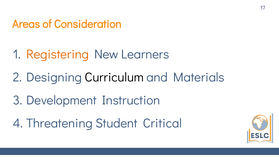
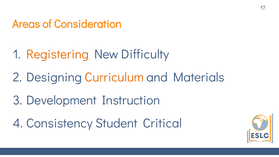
Learners: Learners -> Difficulty (145, 54)
Curriculum colour: black -> orange (114, 77)
Threatening: Threatening -> Consistency (59, 123)
